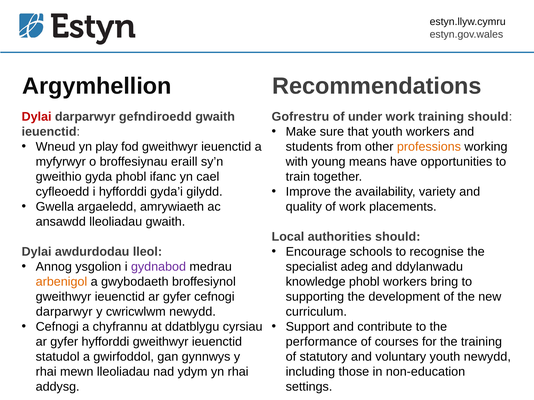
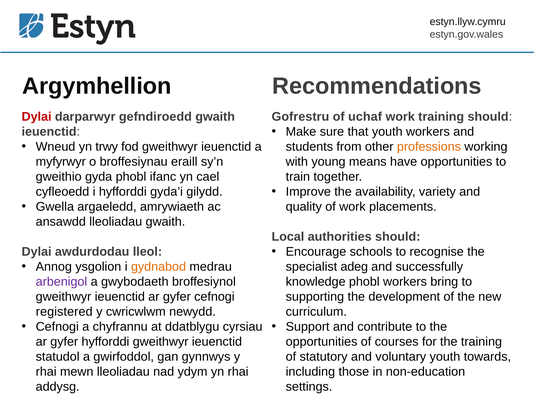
under: under -> uchaf (365, 117)
play: play -> trwy (107, 147)
gydnabod colour: purple -> orange (158, 267)
ddylanwadu: ddylanwadu -> successfully (429, 267)
arbenigol colour: orange -> purple (61, 282)
darparwyr: darparwyr -> registered (64, 312)
performance: performance -> opportunities (322, 342)
youth newydd: newydd -> towards (487, 357)
